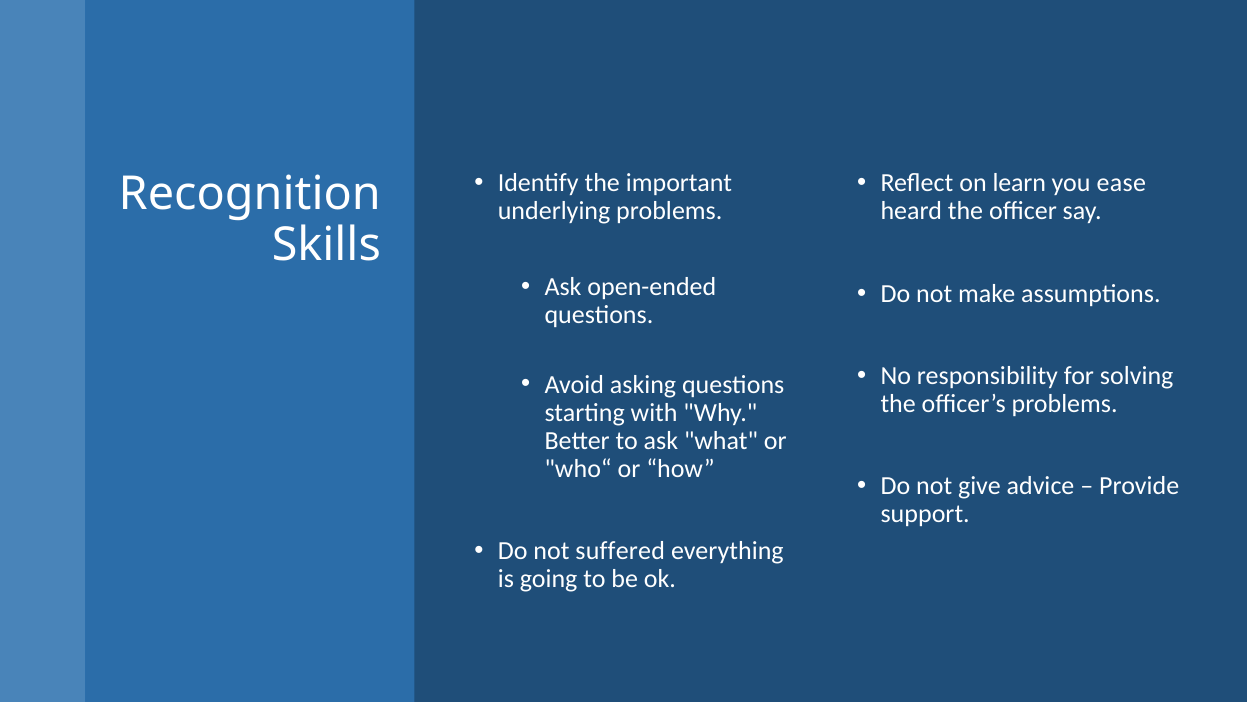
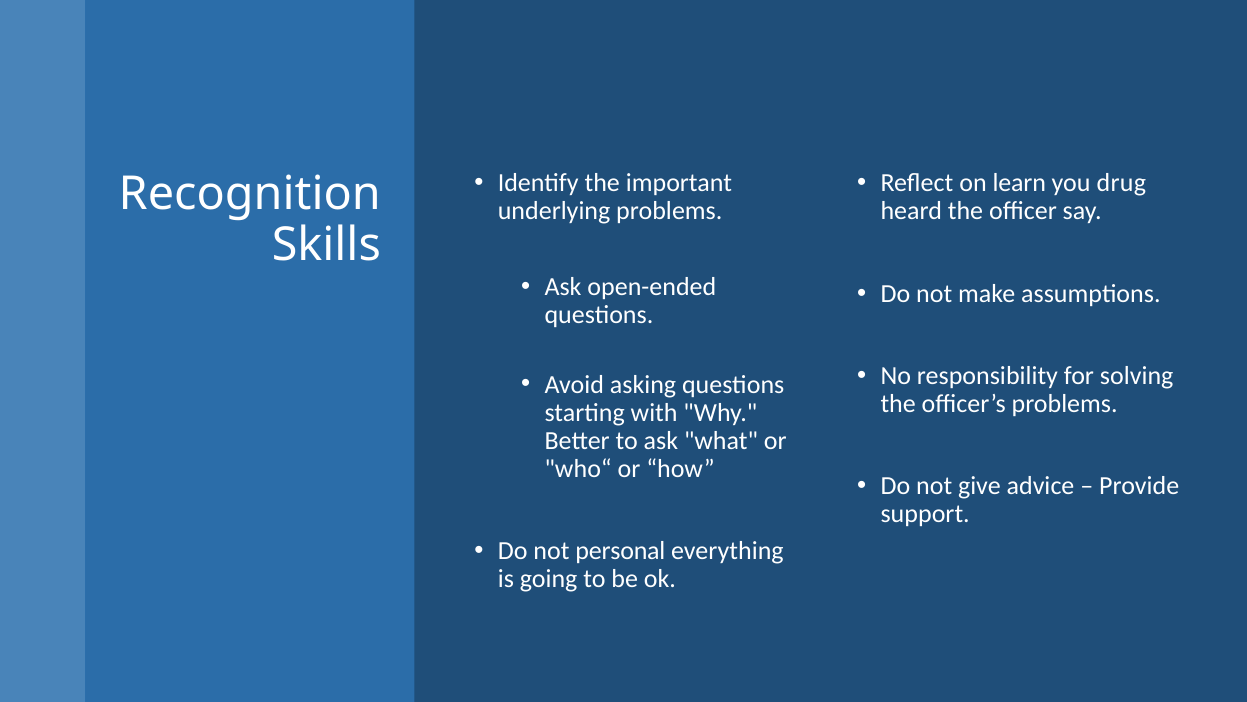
ease: ease -> drug (1121, 183)
suffered: suffered -> personal (620, 551)
